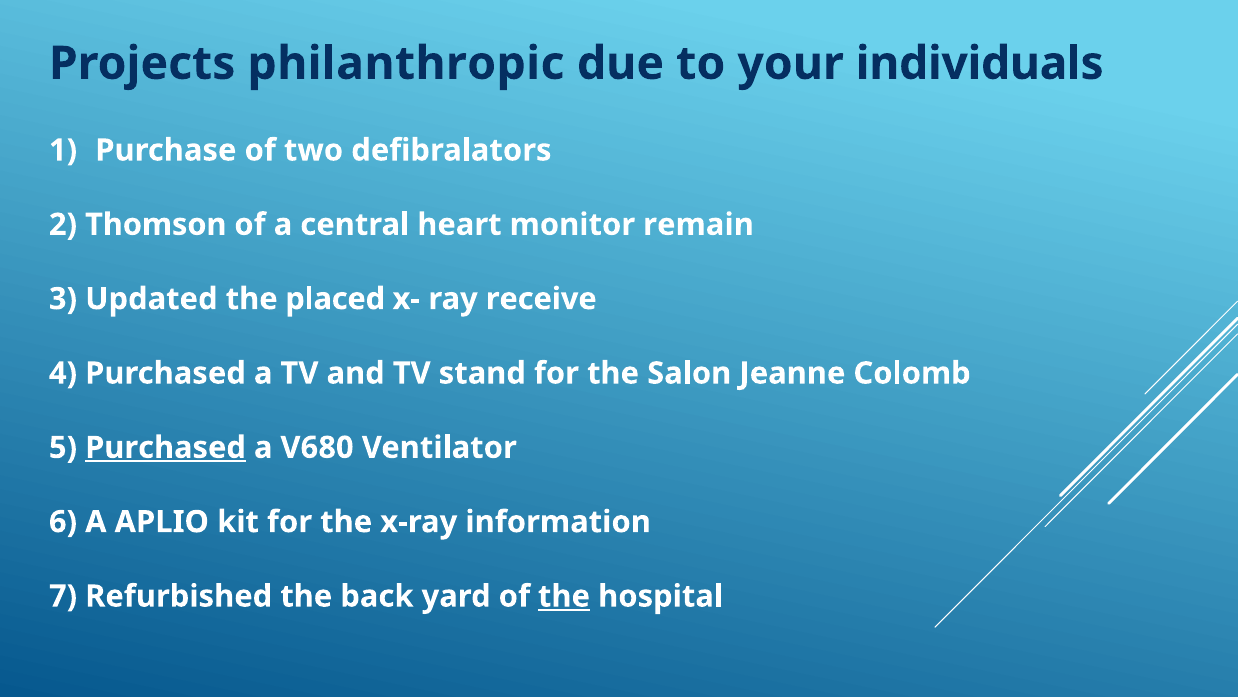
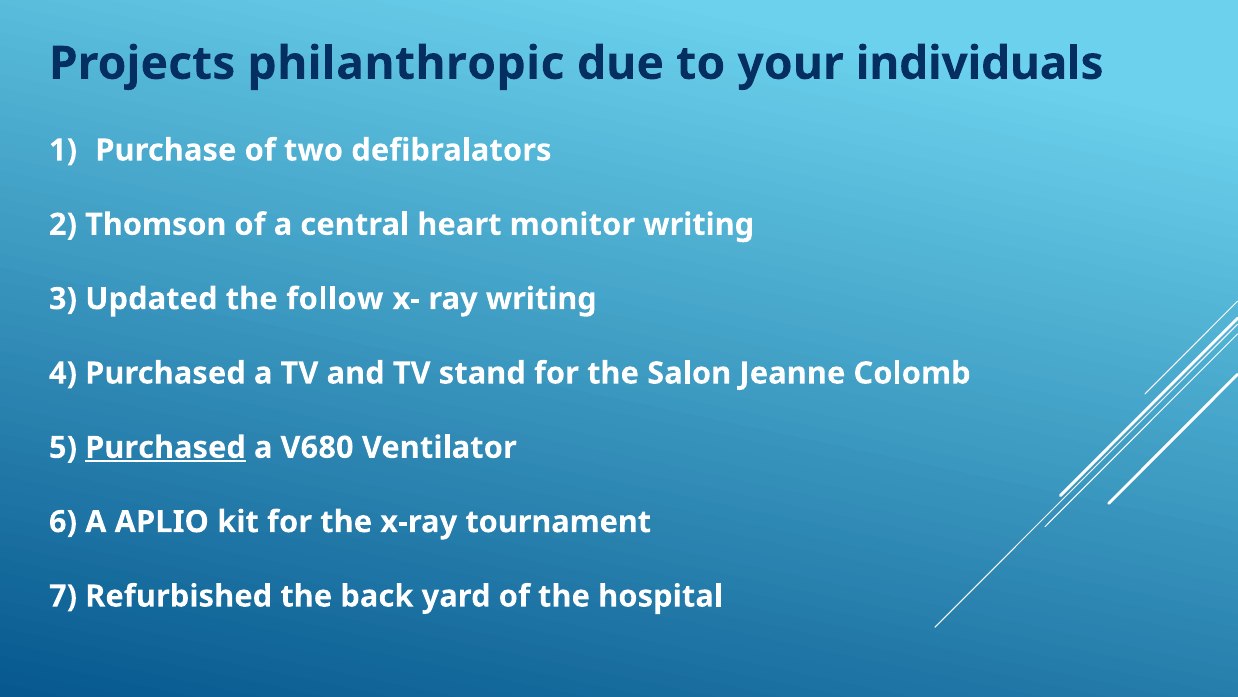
monitor remain: remain -> writing (699, 224)
placed: placed -> follow (335, 299)
ray receive: receive -> writing (541, 299)
information: information -> tournament (558, 522)
the underline: present -> none (564, 596)
